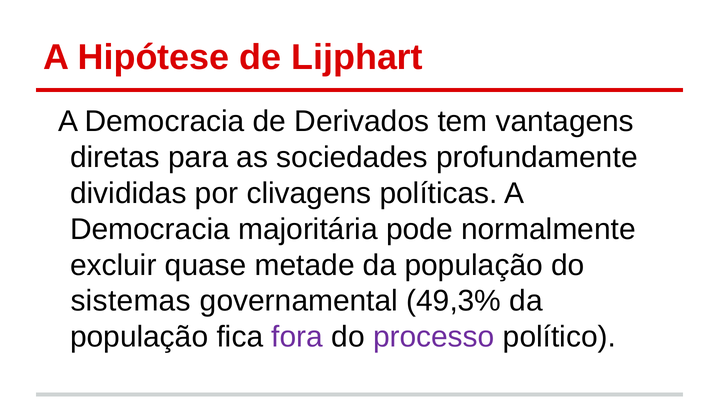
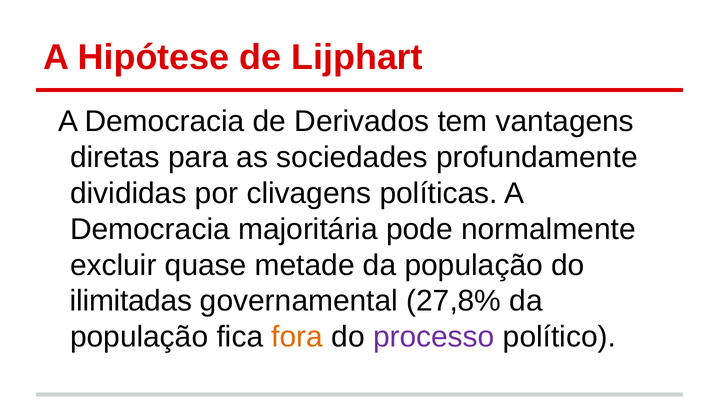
sistemas: sistemas -> ilimitadas (131, 301)
49,3%: 49,3% -> 27,8% (454, 301)
fora colour: purple -> orange (297, 337)
